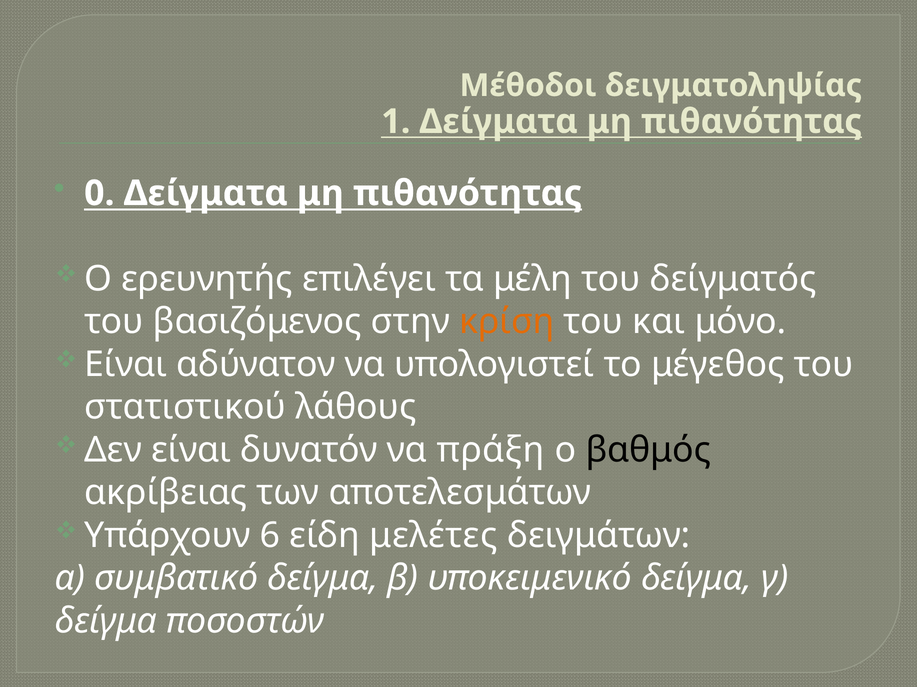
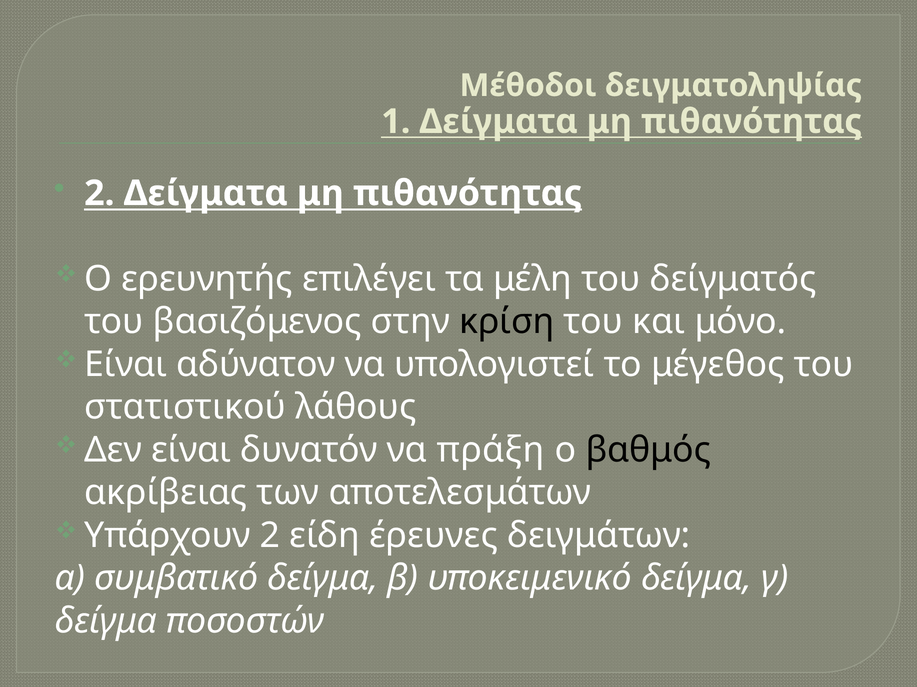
0: 0 -> 2 (99, 194)
κρίση colour: orange -> black (507, 322)
Υπάρχουν 6: 6 -> 2 (270, 536)
μελέτες: μελέτες -> έρευνες (434, 536)
